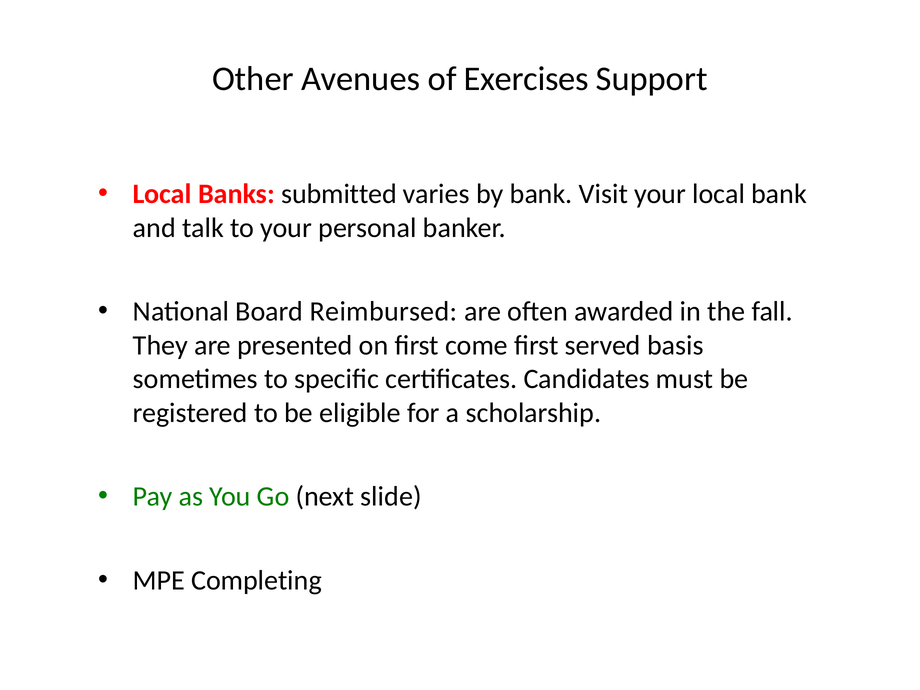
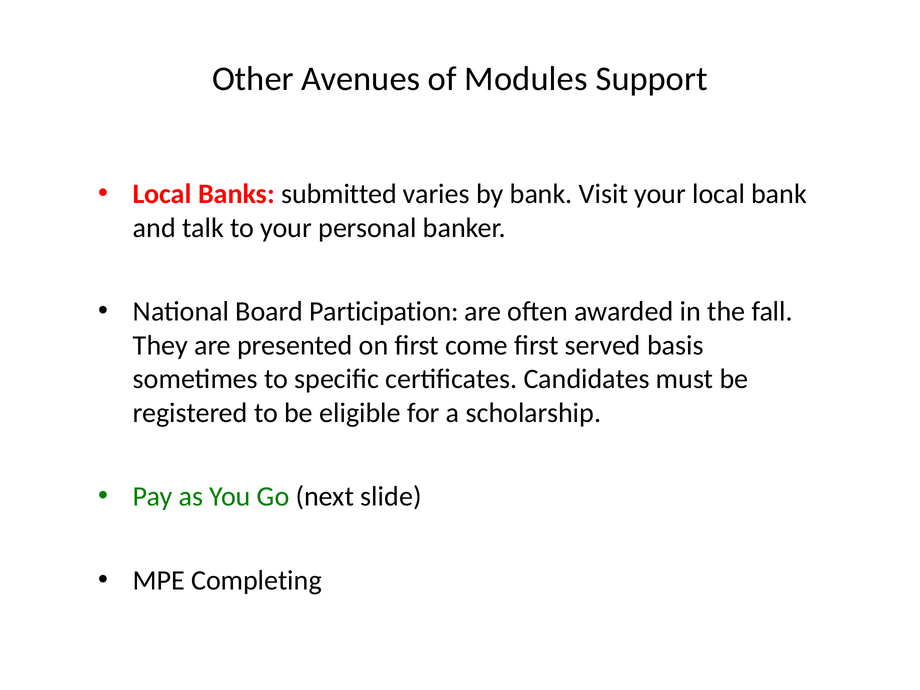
Exercises: Exercises -> Modules (526, 79)
Reimbursed: Reimbursed -> Participation (384, 312)
